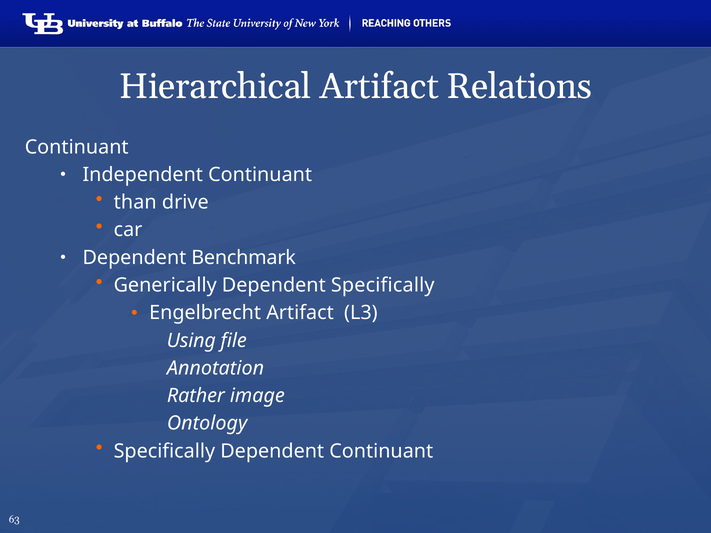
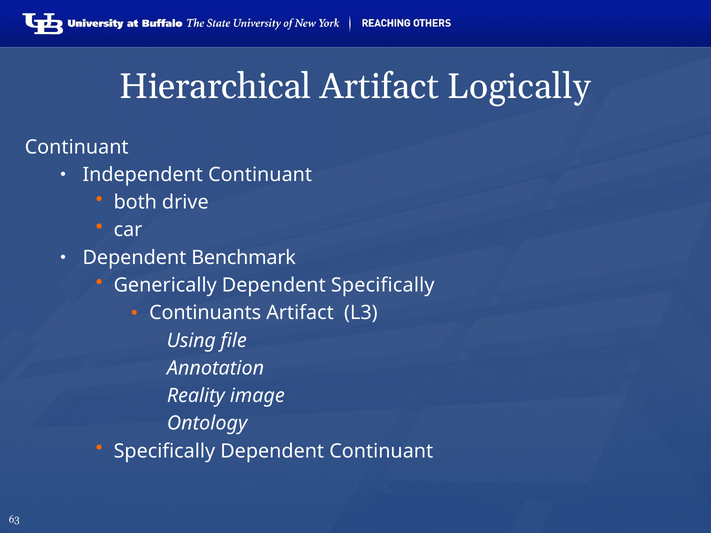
Relations: Relations -> Logically (519, 87)
than: than -> both (135, 202)
Engelbrecht: Engelbrecht -> Continuants (205, 313)
Rather: Rather -> Reality (196, 396)
